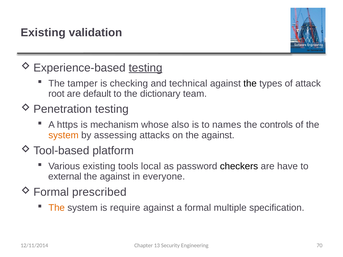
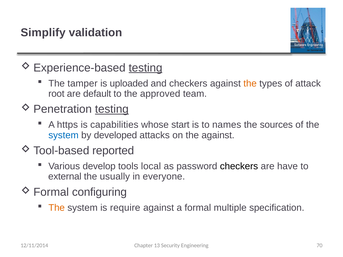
Existing: Existing -> Simplify (43, 33)
checking: checking -> uploaded (129, 83)
and technical: technical -> checkers (188, 83)
the colour: black -> orange (250, 83)
dictionary: dictionary -> approved (160, 94)
testing underline: none -> present (112, 109)
mechanism: mechanism -> capabilities (114, 125)
also: also -> start (180, 125)
controls: controls -> sources (276, 125)
system colour: orange -> blue (63, 135)
assessing: assessing -> developed (115, 135)
platform: platform -> reported (113, 151)
Various existing: existing -> develop (99, 166)
against: against -> usually (115, 177)
prescribed: prescribed -> configuring (99, 192)
